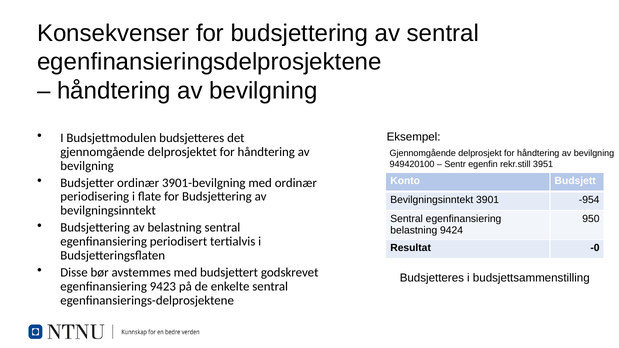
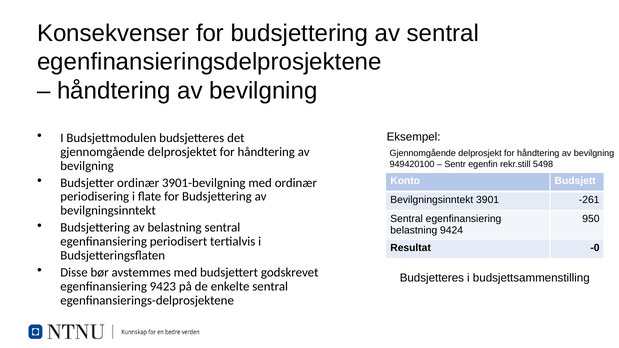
3951: 3951 -> 5498 (543, 164)
-954: -954 -> -261 (589, 200)
